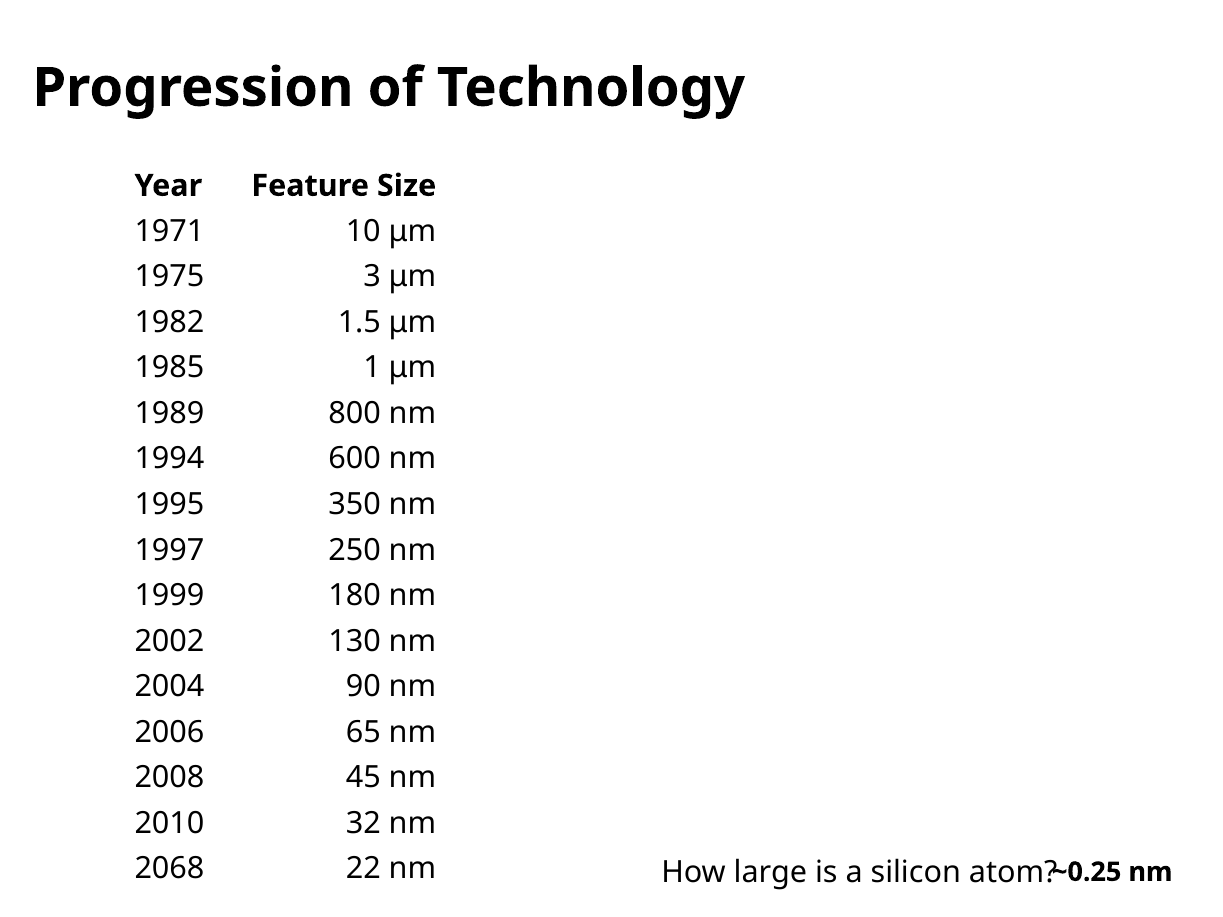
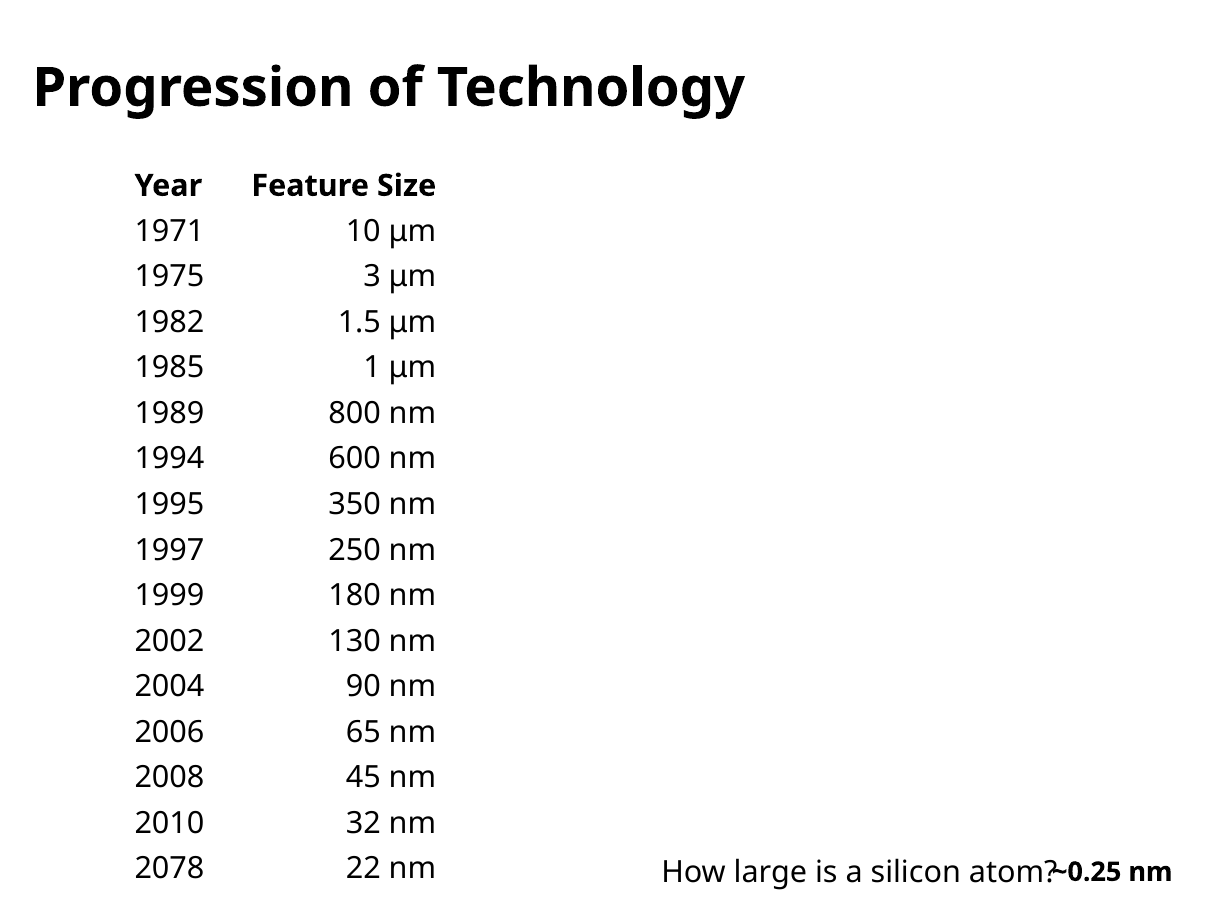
2068: 2068 -> 2078 (169, 869)
